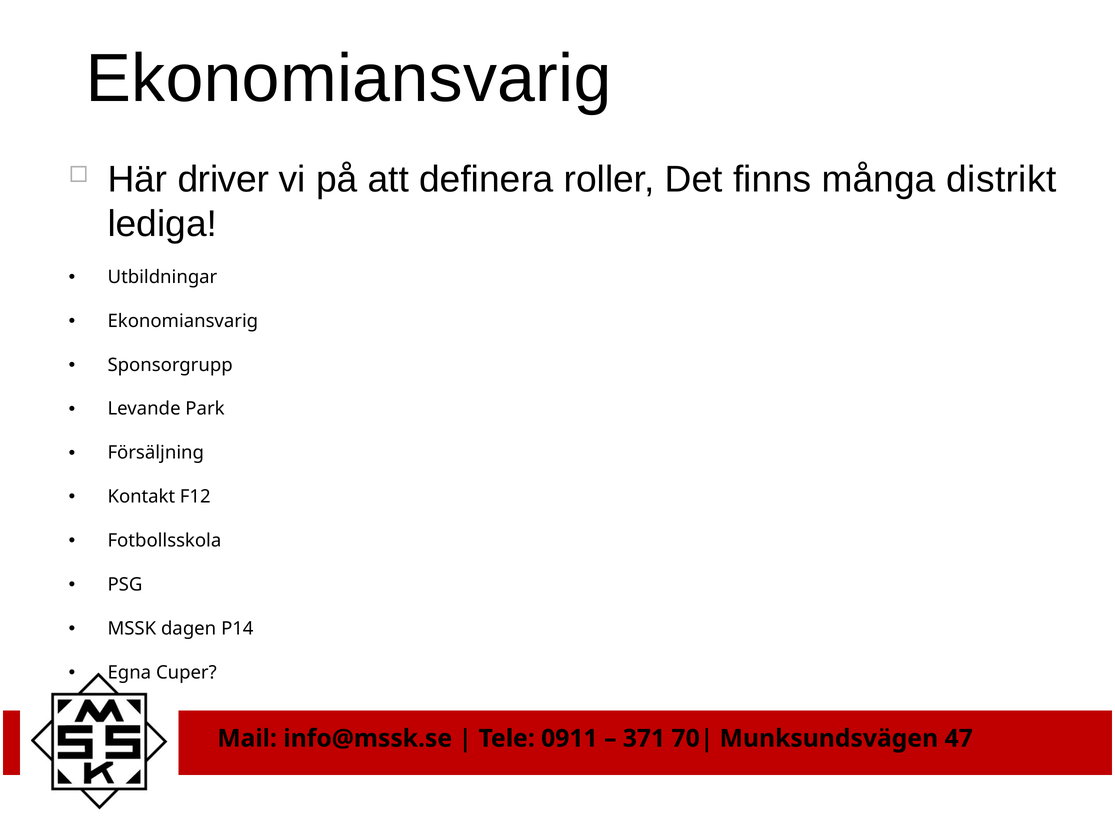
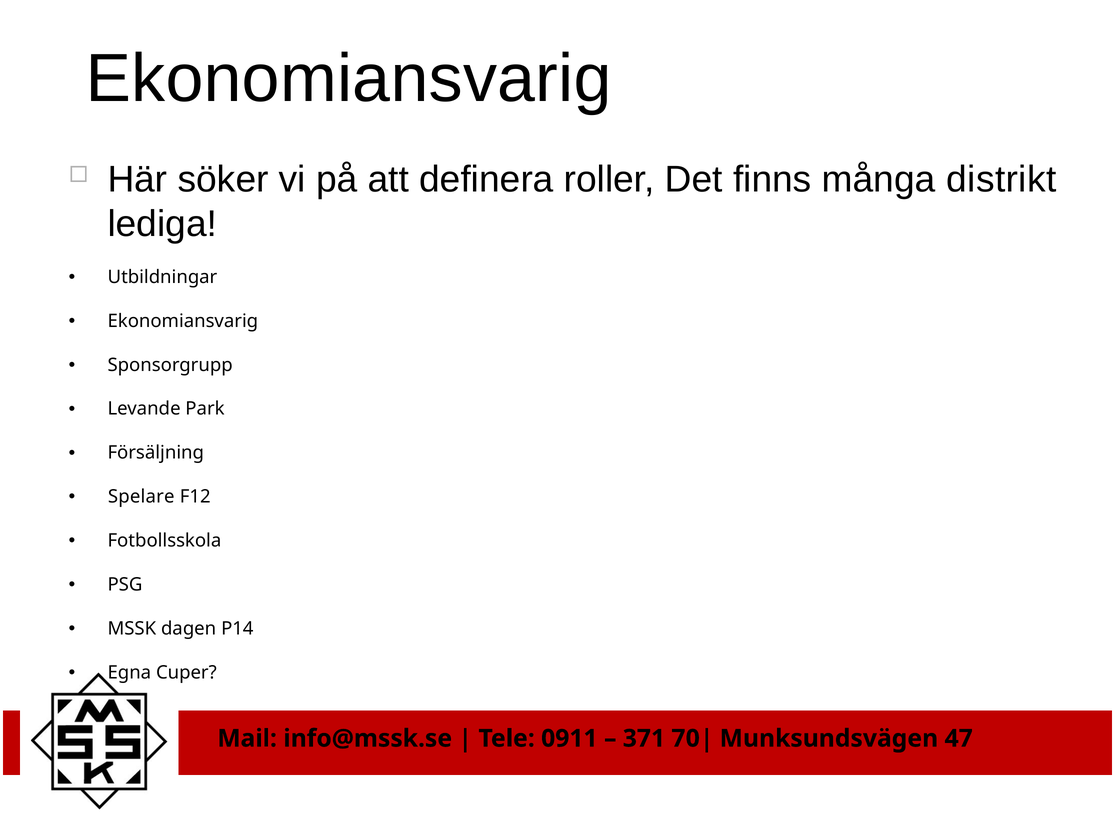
driver: driver -> söker (223, 179)
Kontakt: Kontakt -> Spelare (141, 497)
